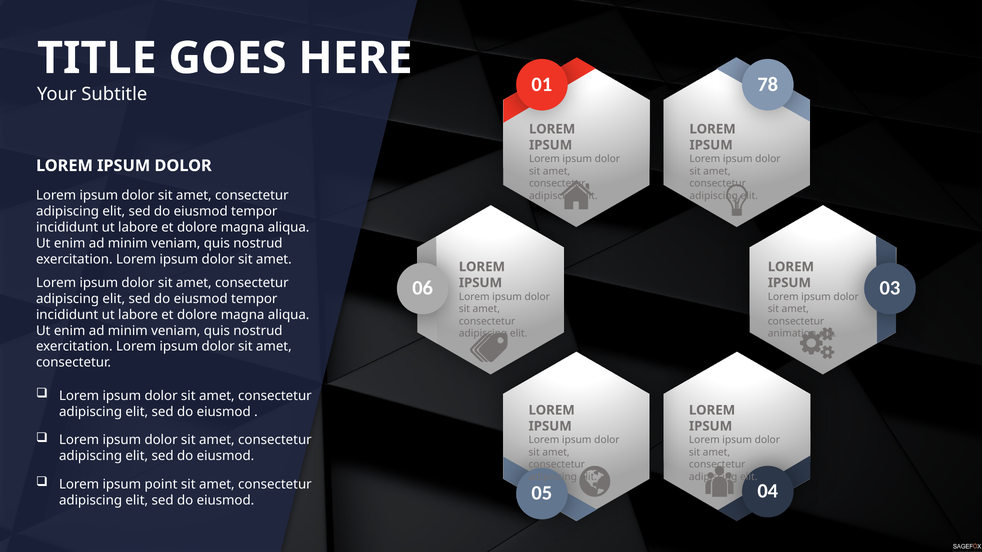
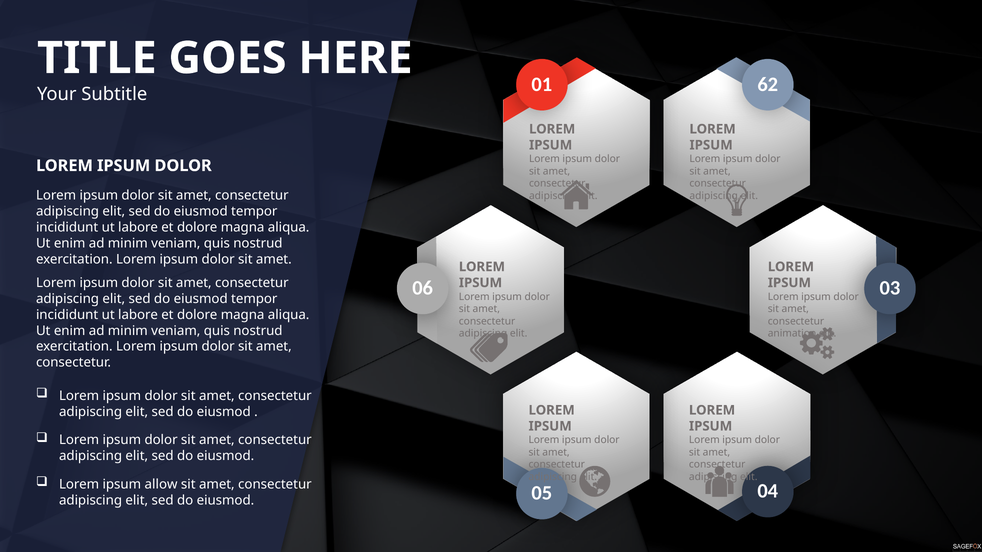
78: 78 -> 62 (768, 84)
point: point -> allow (161, 484)
